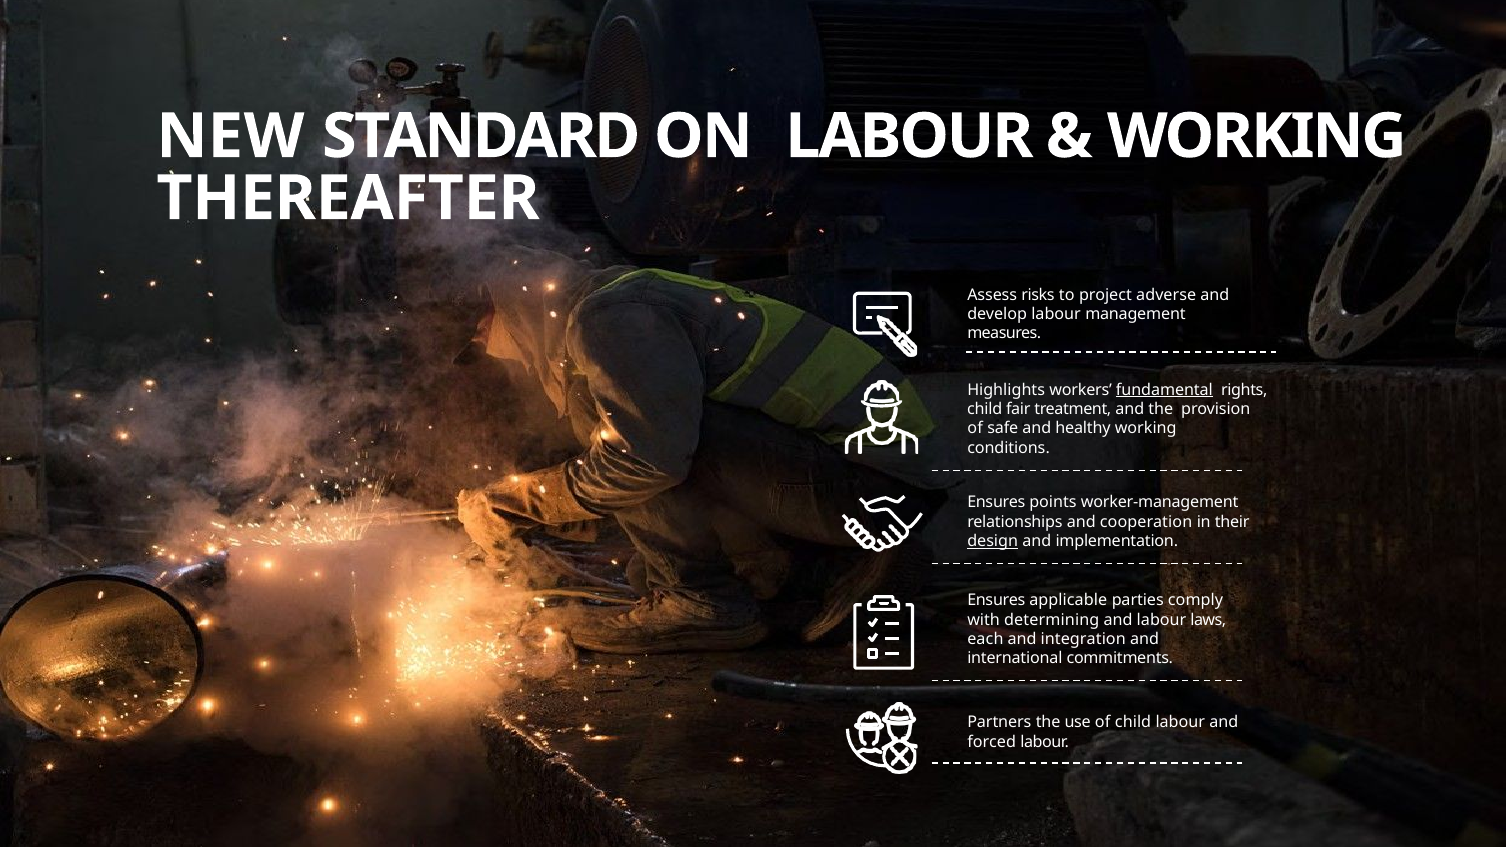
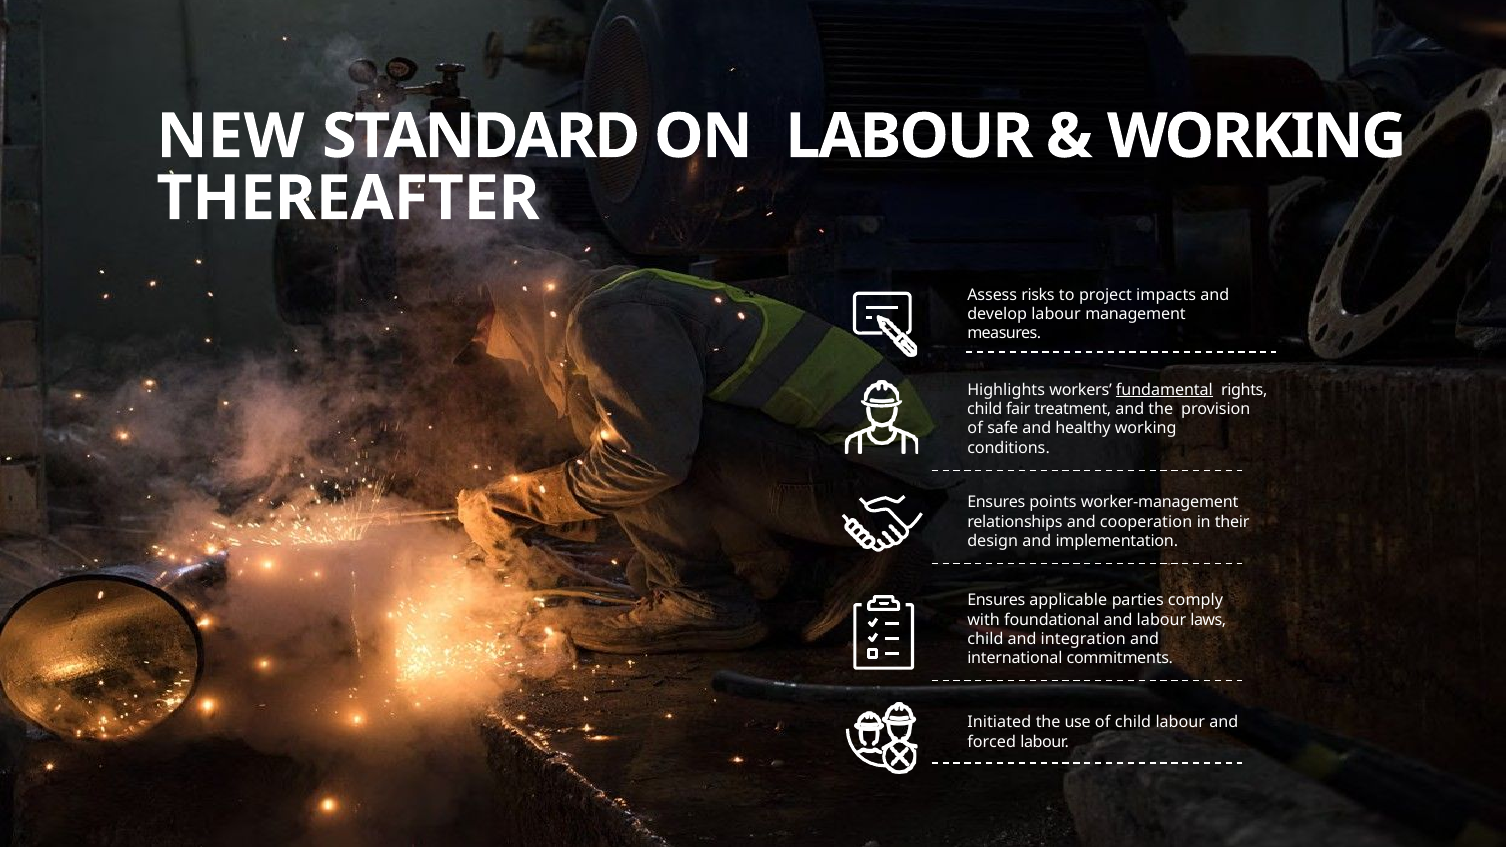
adverse: adverse -> impacts (1166, 295)
design underline: present -> none (993, 541)
determining: determining -> foundational (1052, 620)
each: each -> child (985, 639)
Partners: Partners -> Initiated (999, 723)
